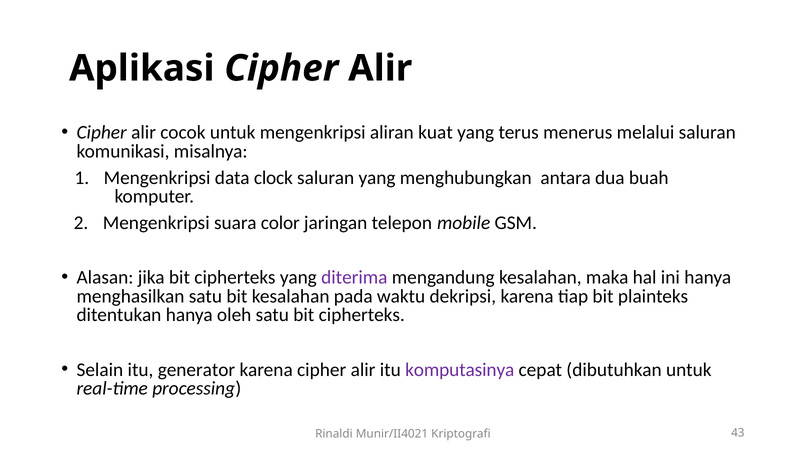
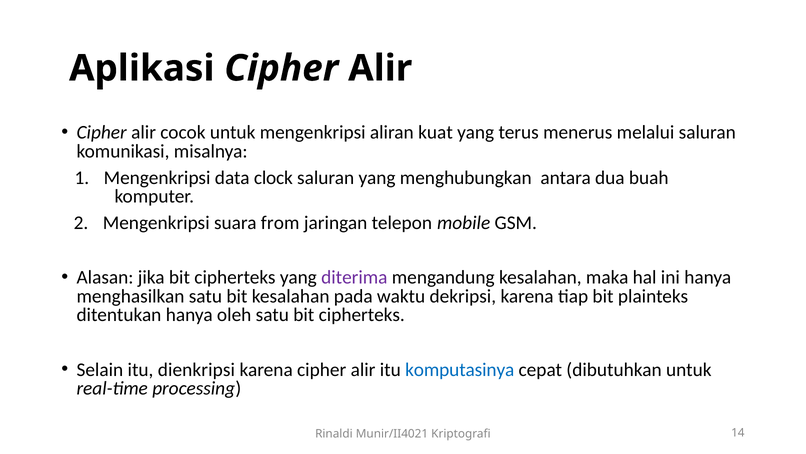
color: color -> from (280, 222)
generator: generator -> dienkripsi (196, 369)
komputasinya colour: purple -> blue (460, 369)
43: 43 -> 14 (738, 432)
